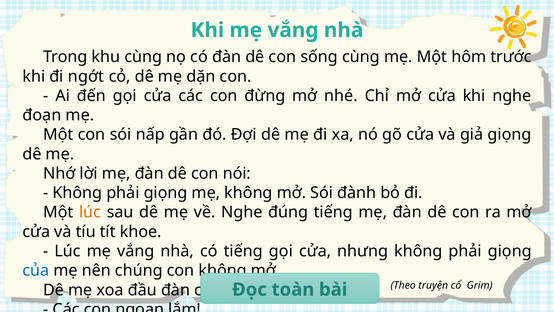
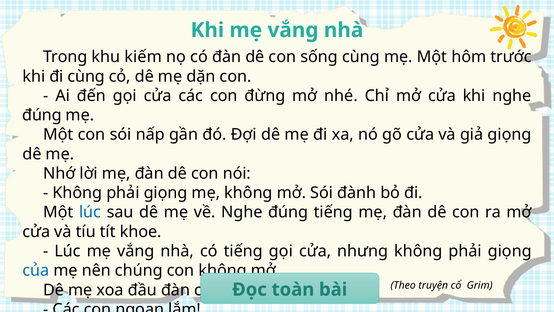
khu cùng: cùng -> kiếm (143, 57)
đi ngớt: ngớt -> cùng (86, 76)
đoạn: đoạn -> đúng (42, 115)
lúc colour: orange -> blue (90, 212)
